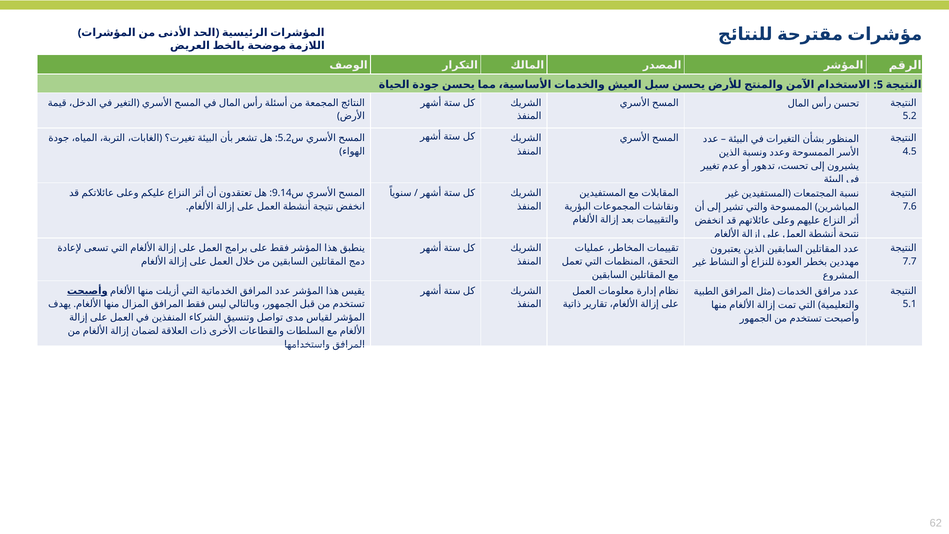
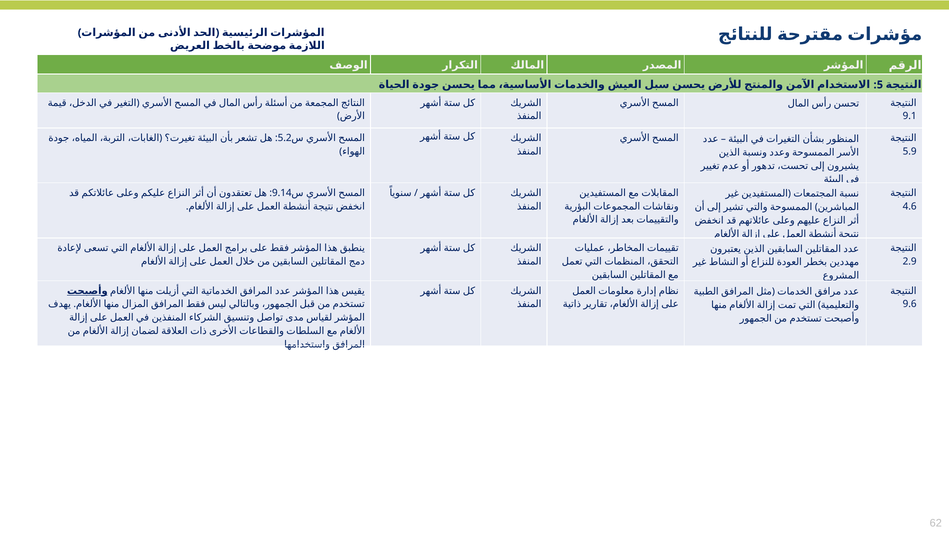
5.2: 5.2 -> 9.1 (910, 116)
4.5: 4.5 -> 5.9 (910, 152)
7.6: 7.6 -> 4.6 (910, 206)
7.7: 7.7 -> 2.9 (910, 261)
5.1: 5.1 -> 9.6 (910, 304)
